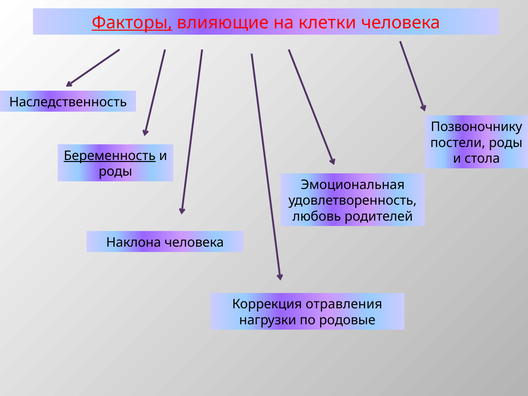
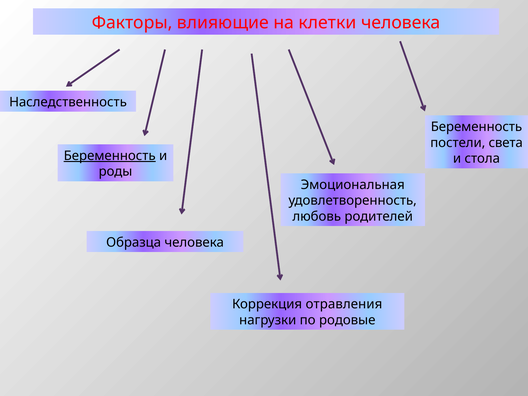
Факторы underline: present -> none (132, 23)
Позвоночнику: Позвоночнику -> Беременность (476, 127)
постели роды: роды -> света (506, 143)
Наклона: Наклона -> Образца (134, 242)
